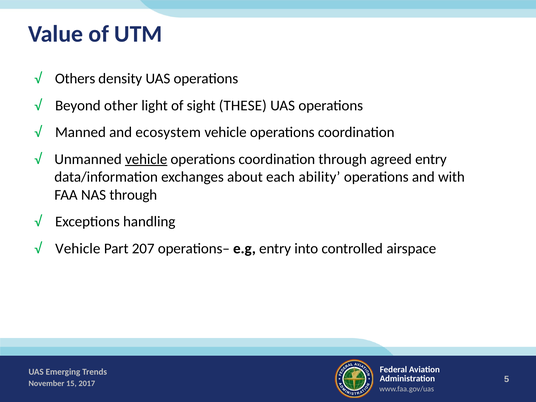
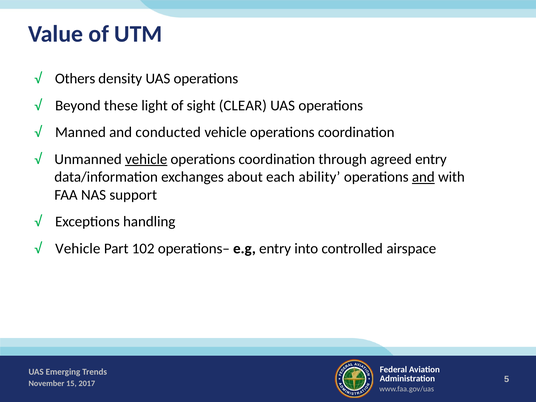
other: other -> these (121, 106)
THESE: THESE -> CLEAR (243, 106)
ecosystem: ecosystem -> conducted (168, 132)
and underline: none -> present (423, 177)
NAS through: through -> support (133, 195)
207: 207 -> 102 (143, 248)
